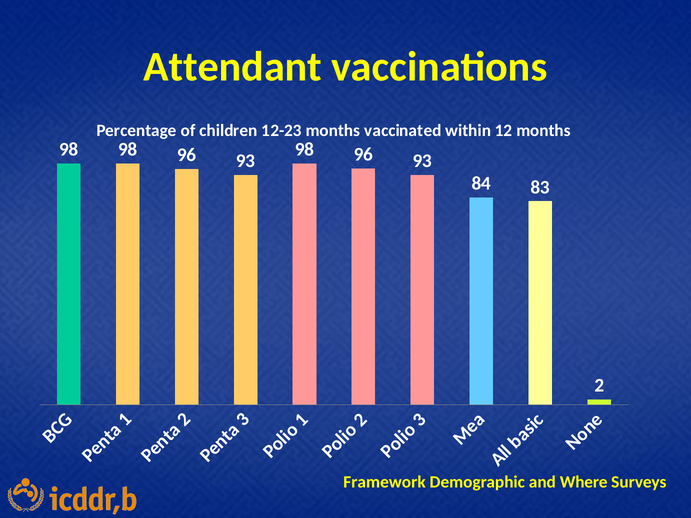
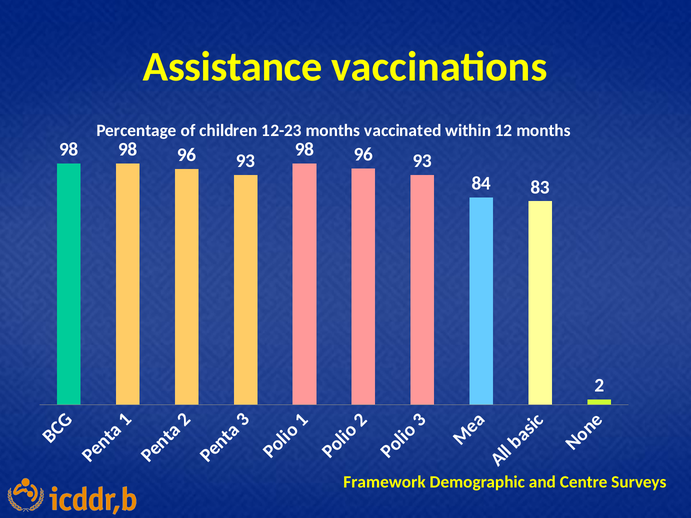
Attendant: Attendant -> Assistance (233, 67)
Where: Where -> Centre (584, 482)
